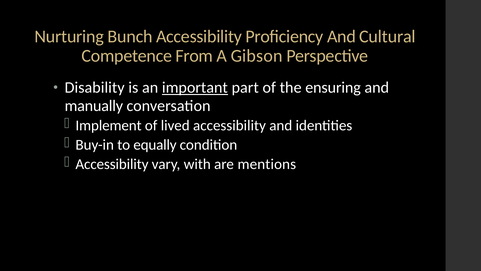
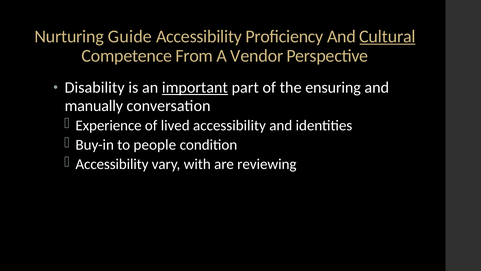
Bunch: Bunch -> Guide (130, 36)
Cultural underline: none -> present (387, 36)
Gibson: Gibson -> Vendor (257, 56)
Implement: Implement -> Experience (109, 125)
equally: equally -> people (155, 145)
mentions: mentions -> reviewing (267, 164)
